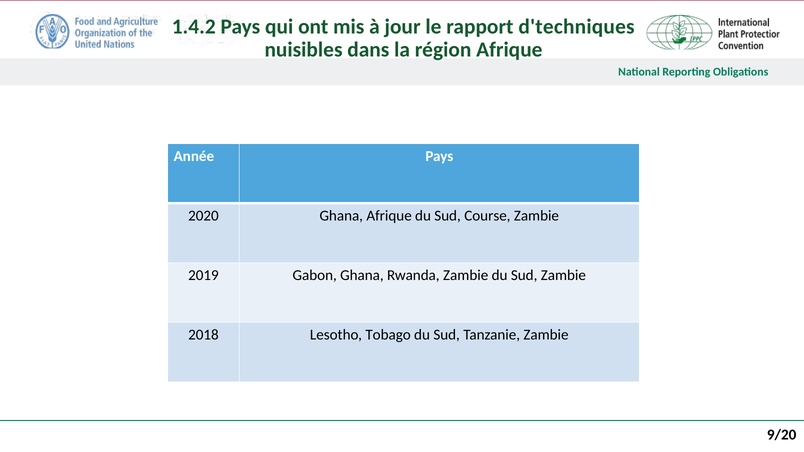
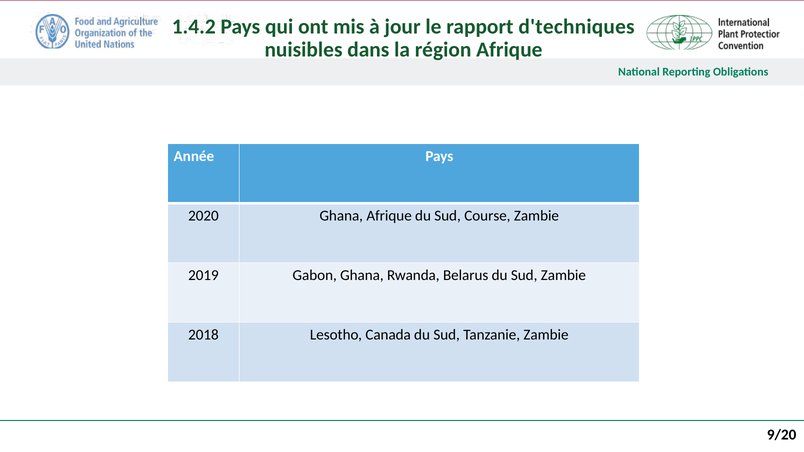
Rwanda Zambie: Zambie -> Belarus (466, 275)
Tobago: Tobago -> Canada (388, 335)
